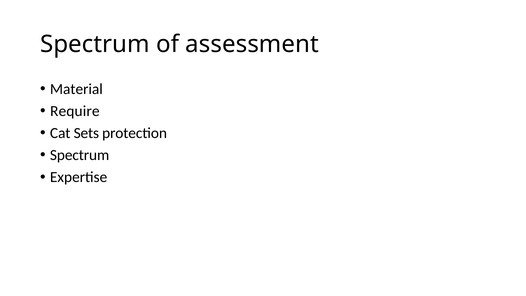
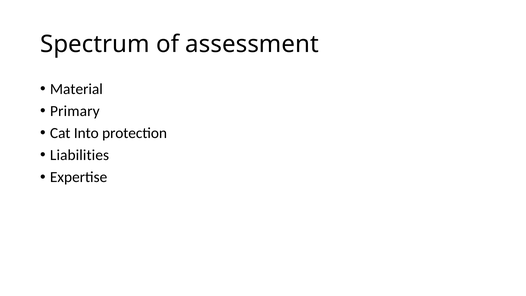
Require: Require -> Primary (75, 111)
Sets: Sets -> Into (86, 133)
Spectrum: Spectrum -> Liabilities (80, 155)
